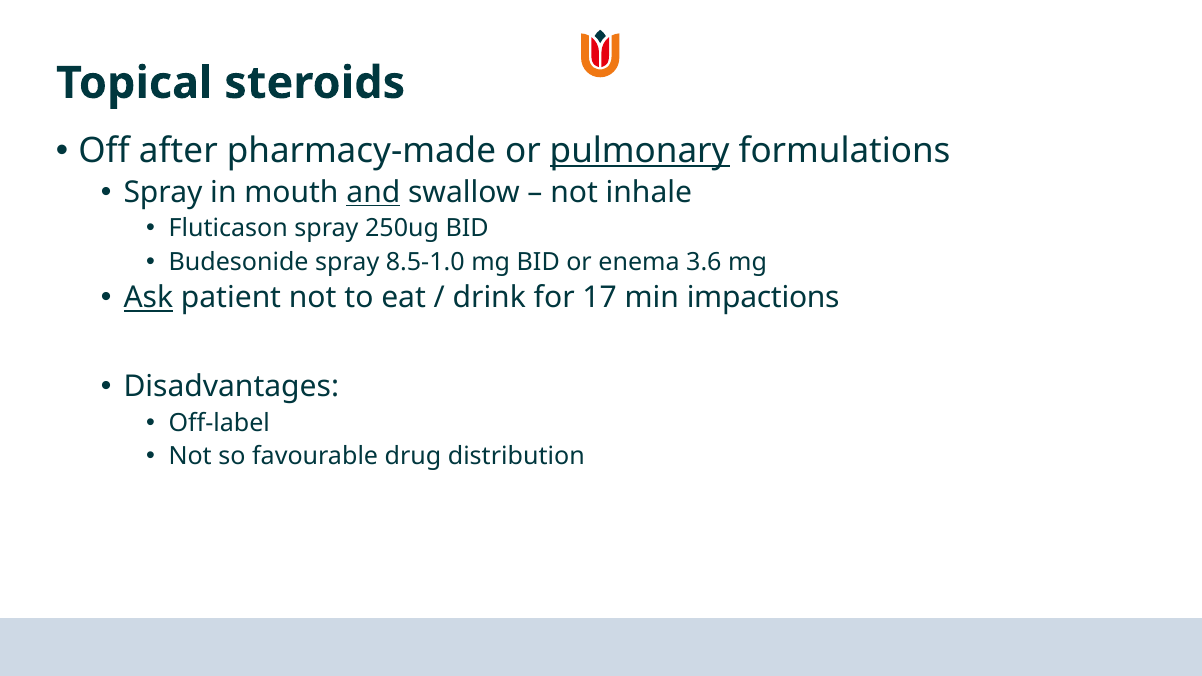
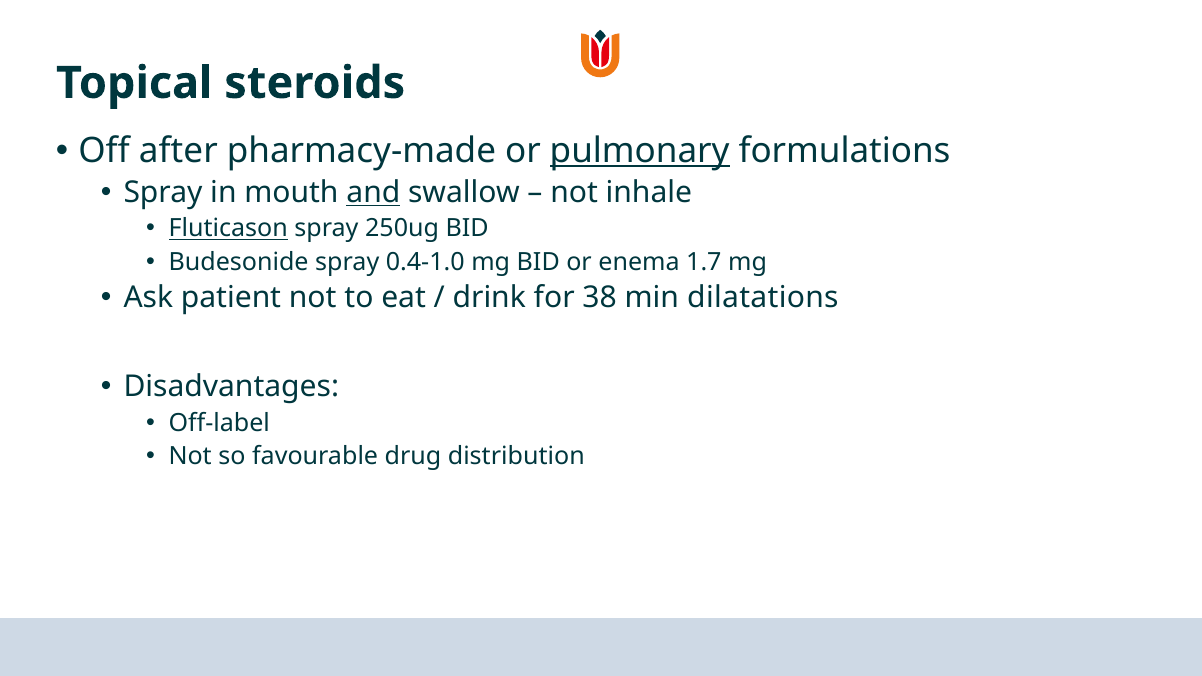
Fluticason underline: none -> present (228, 229)
8.5-1.0: 8.5-1.0 -> 0.4-1.0 (425, 262)
3.6: 3.6 -> 1.7 (704, 262)
Ask underline: present -> none (148, 298)
17: 17 -> 38 (600, 298)
impactions: impactions -> dilatations (763, 298)
